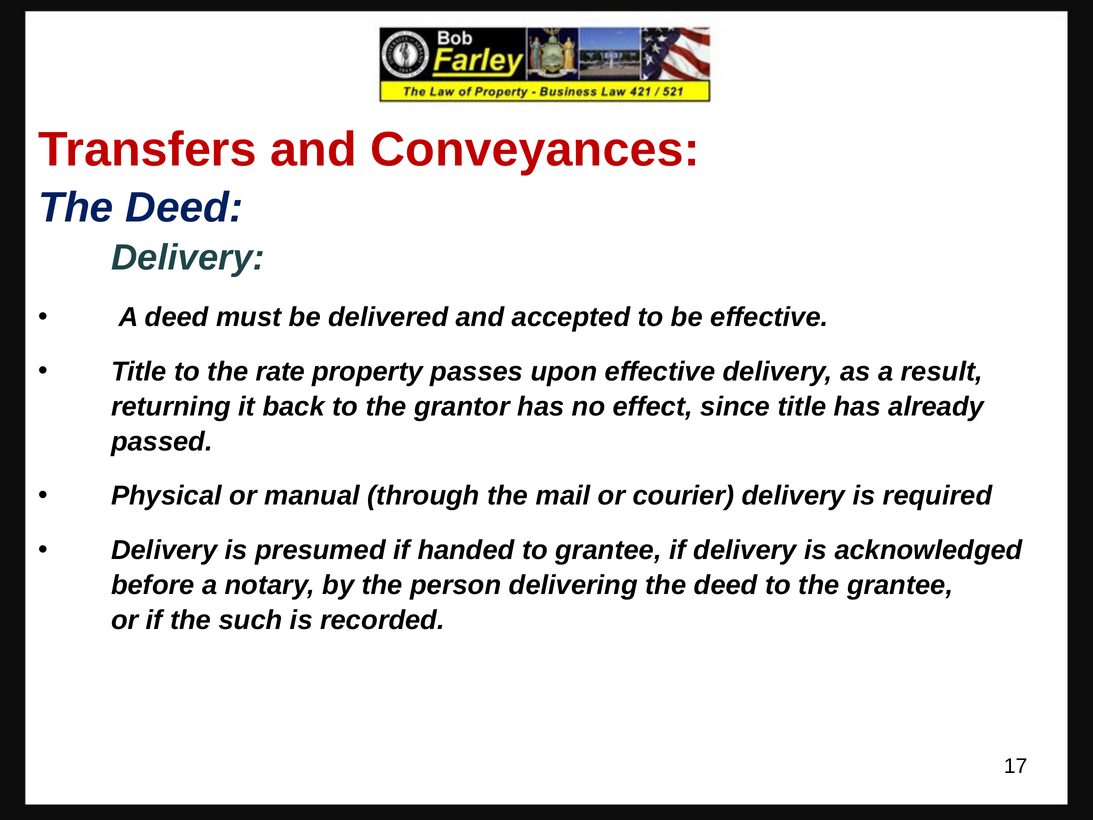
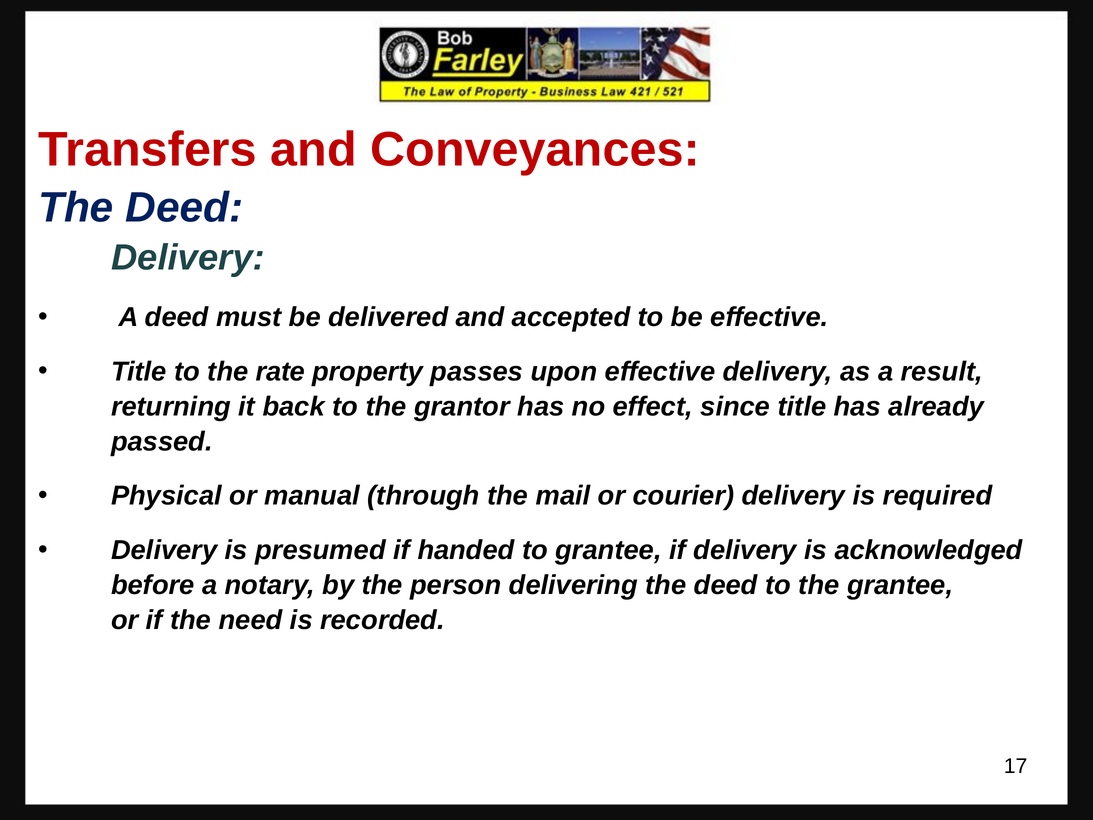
such: such -> need (251, 620)
